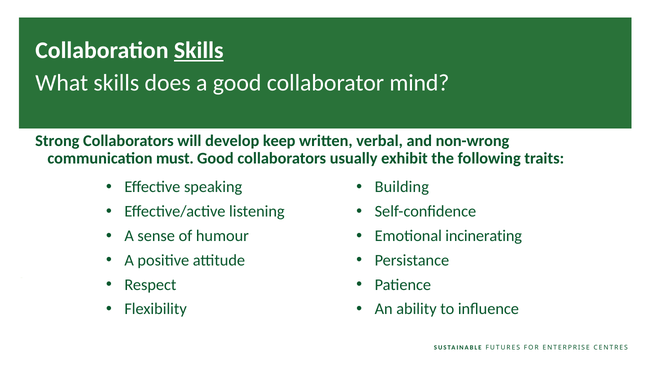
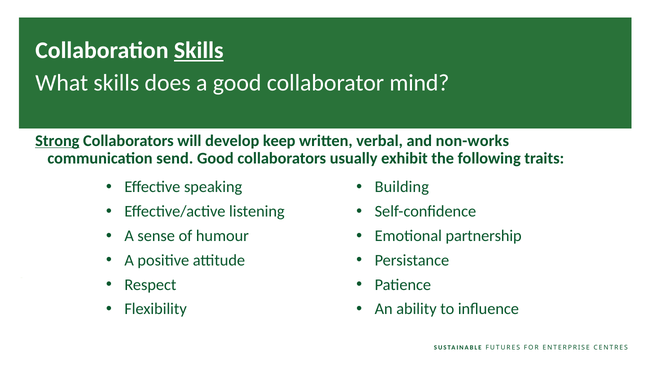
Strong underline: none -> present (57, 141)
non-wrong: non-wrong -> non-works (472, 141)
must: must -> send (175, 158)
incinerating: incinerating -> partnership (484, 236)
